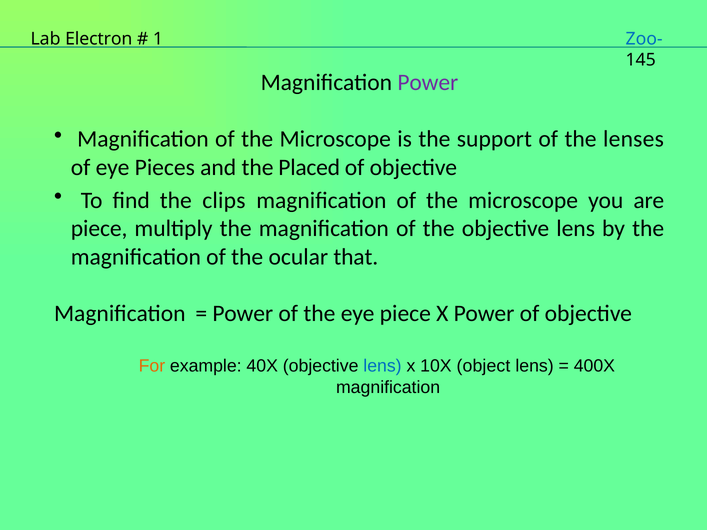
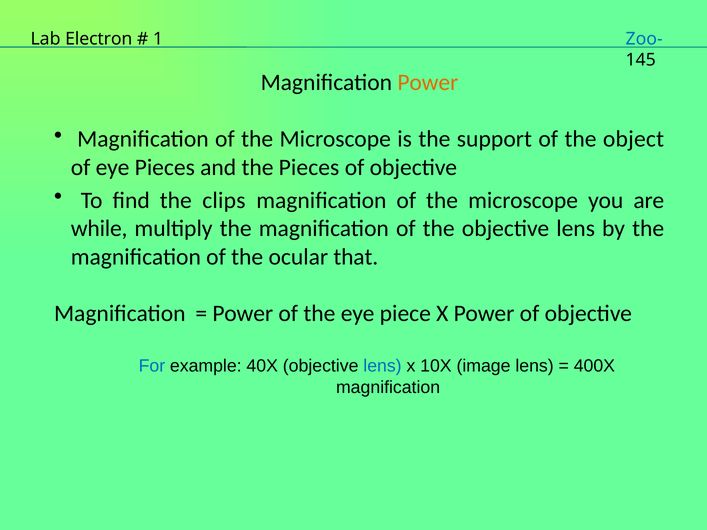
Power colour: purple -> orange (428, 83)
lenses: lenses -> object (633, 139)
the Placed: Placed -> Pieces (309, 167)
piece: piece -> while (99, 229)
For colour: orange -> blue (152, 366)
object: object -> image (484, 366)
